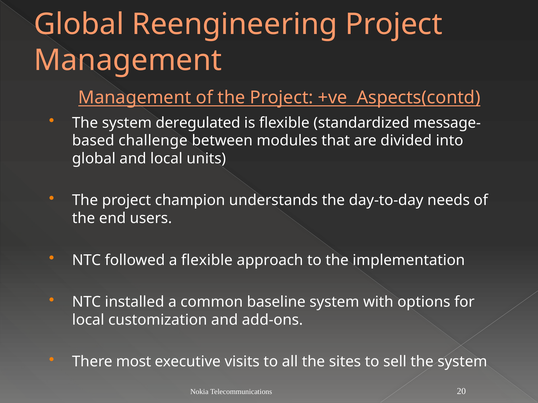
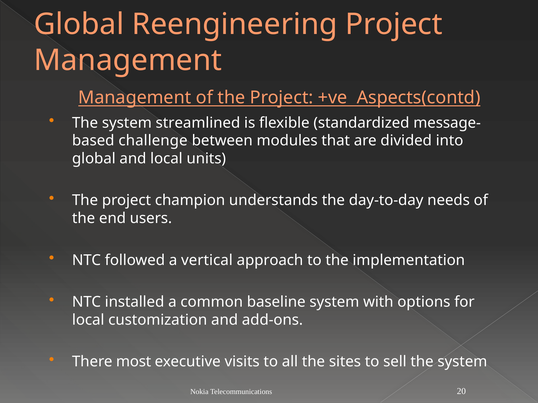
deregulated: deregulated -> streamlined (198, 123)
a flexible: flexible -> vertical (207, 260)
